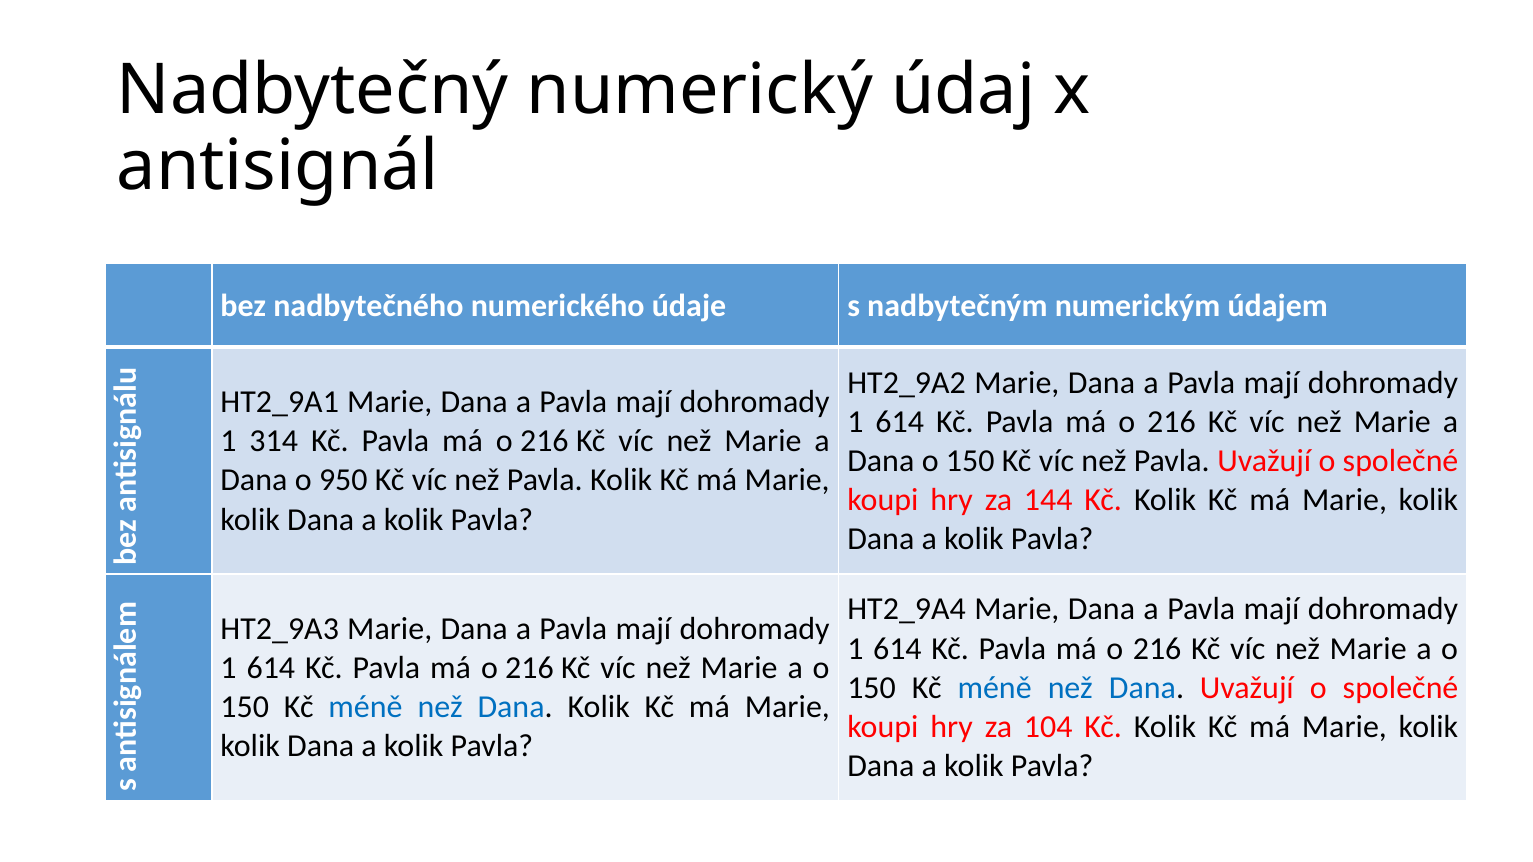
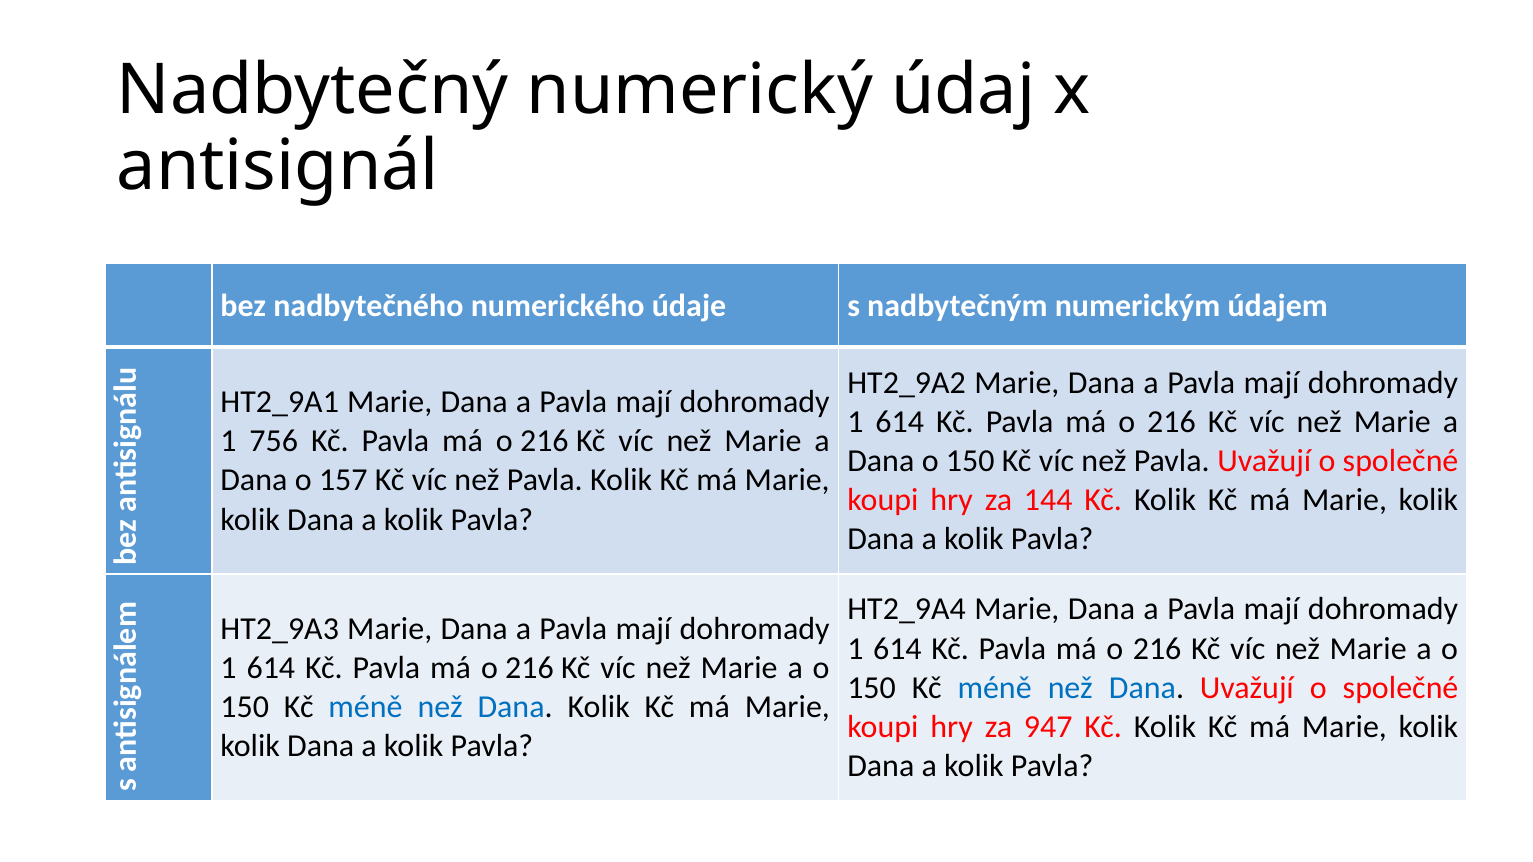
314: 314 -> 756 (274, 442)
950: 950 -> 157 (343, 481)
104: 104 -> 947 (1048, 727)
